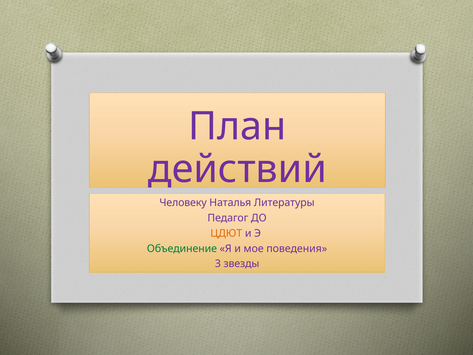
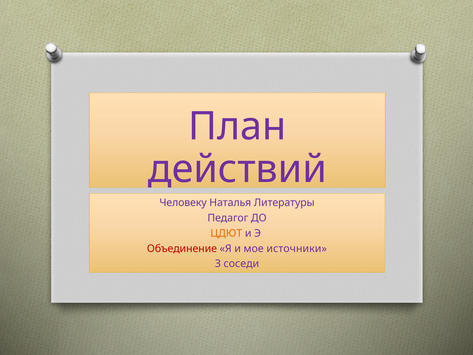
Объединение colour: green -> red (182, 248)
поведения: поведения -> источники (297, 248)
звезды: звезды -> соседи (241, 264)
